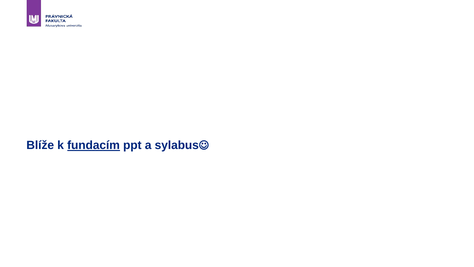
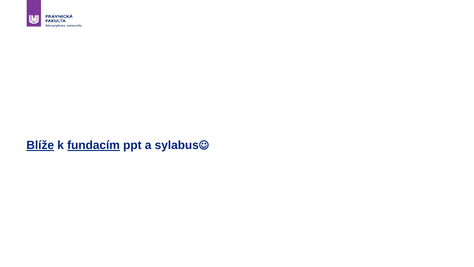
Blíže underline: none -> present (40, 145)
